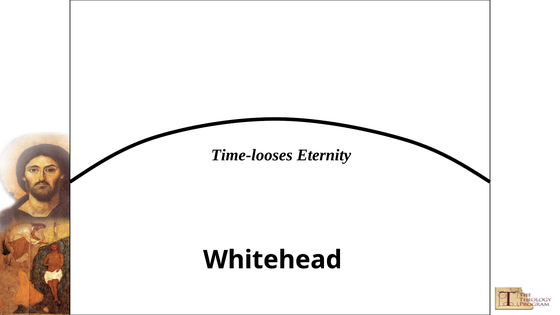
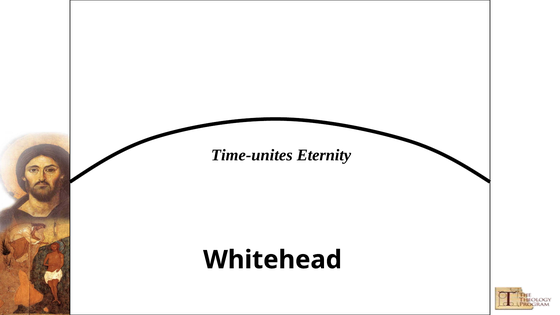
Time-looses: Time-looses -> Time-unites (252, 155)
